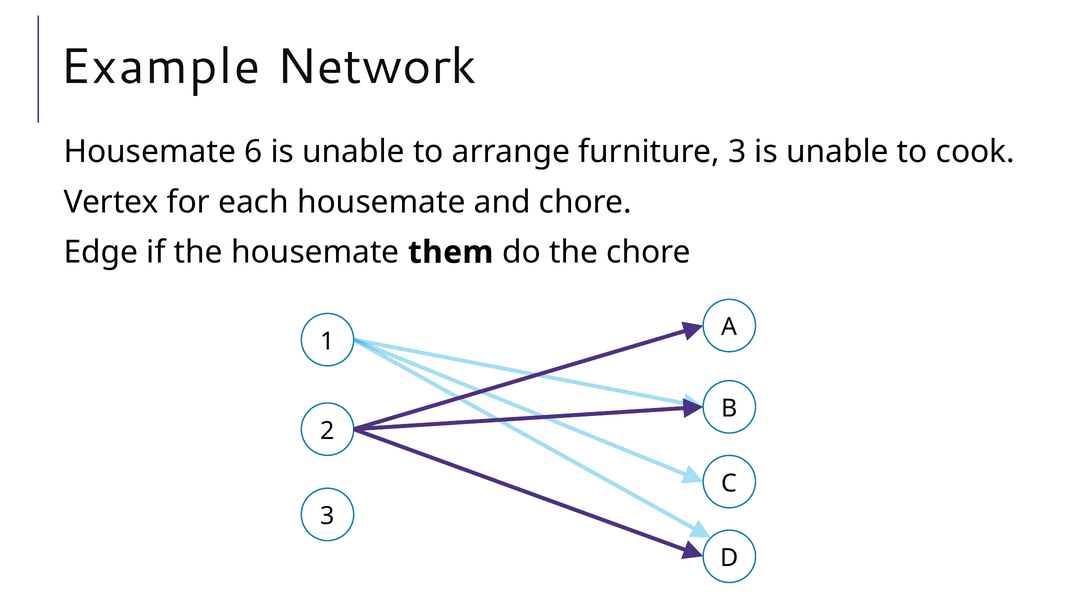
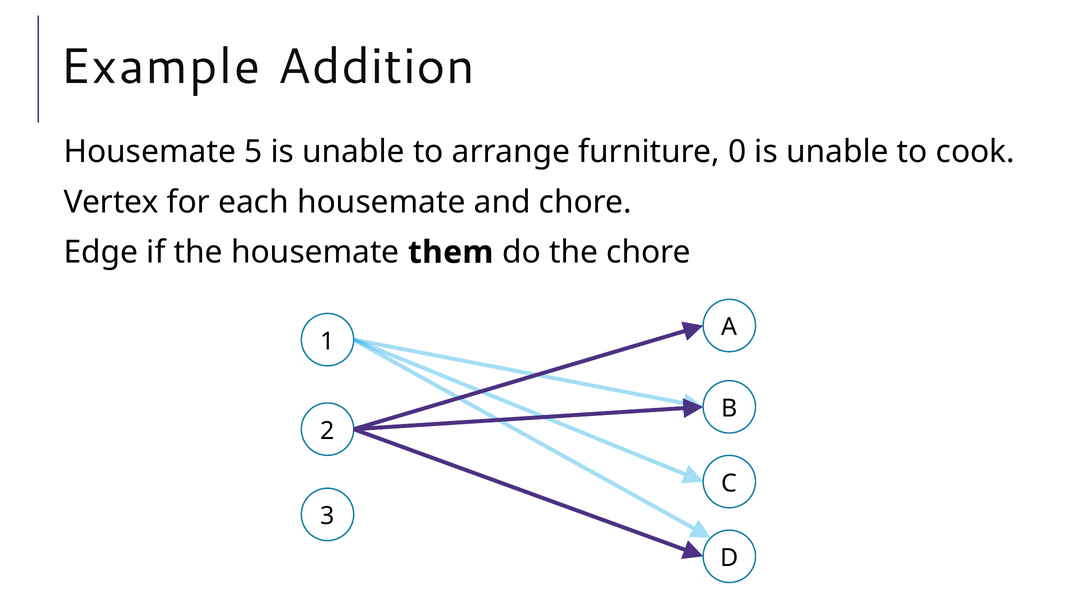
Network: Network -> Addition (376, 67)
6: 6 -> 5 (253, 152)
furniture 3: 3 -> 0 (737, 152)
